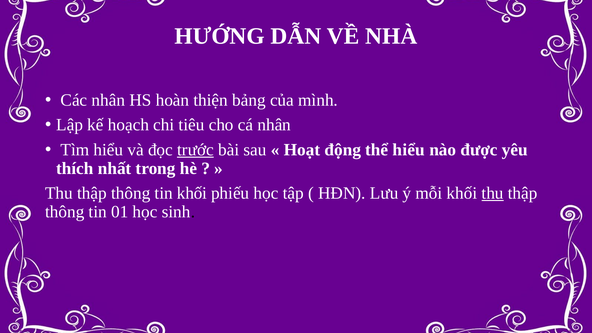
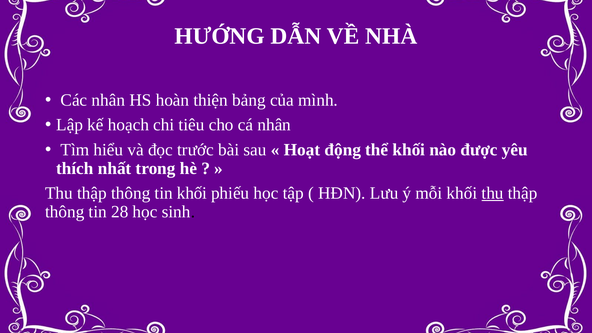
trước underline: present -> none (195, 150)
thể hiểu: hiểu -> khối (409, 150)
01: 01 -> 28 (120, 212)
